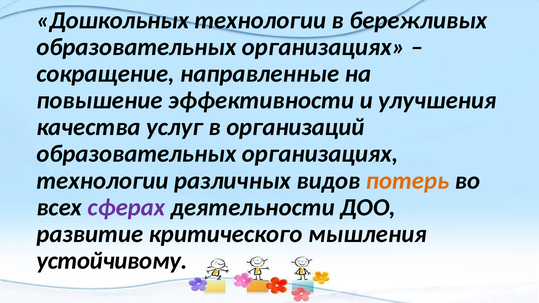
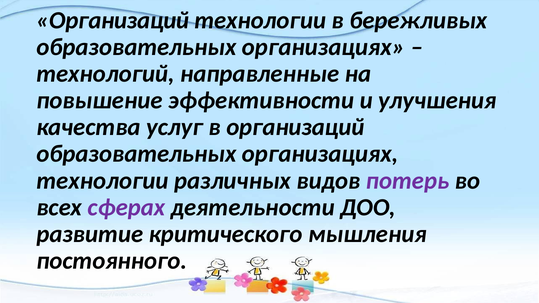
Дошкольных: Дошкольных -> Организаций (113, 20)
сокращение: сокращение -> технологий (105, 74)
потерь colour: orange -> purple (408, 181)
устойчивому: устойчивому -> постоянного (112, 261)
